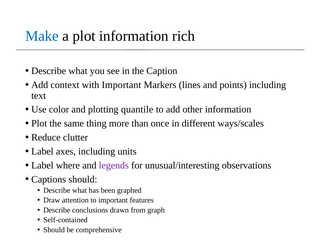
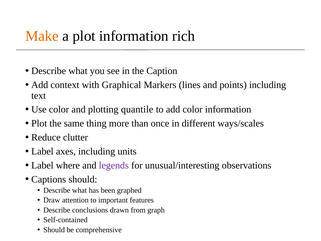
Make colour: blue -> orange (42, 36)
with Important: Important -> Graphical (121, 85)
add other: other -> color (193, 109)
